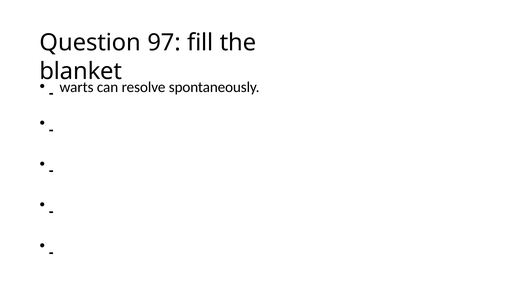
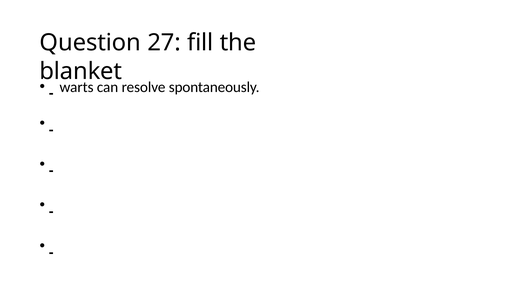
97: 97 -> 27 (164, 43)
